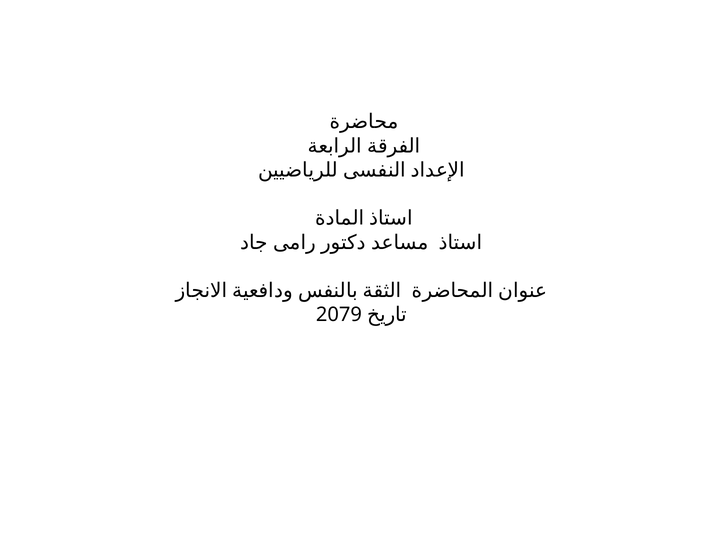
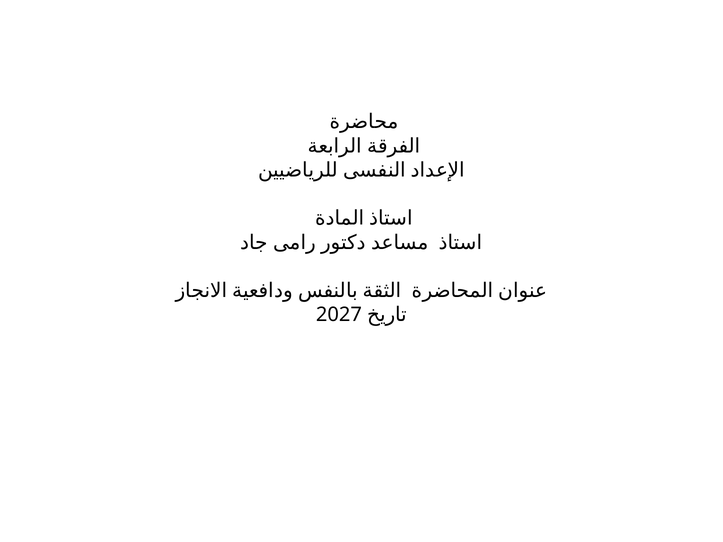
2079: 2079 -> 2027 (339, 315)
